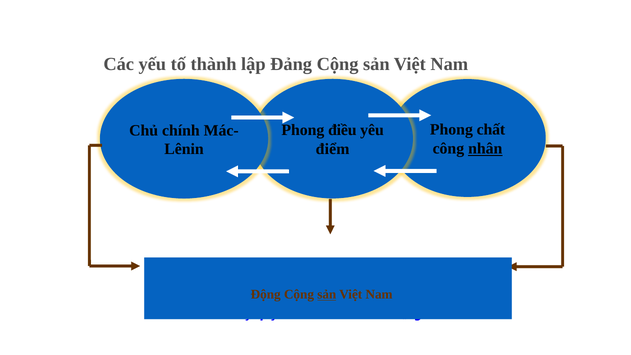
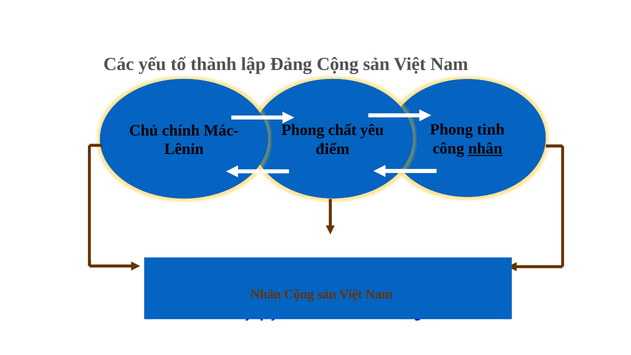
chất: chất -> tinh (491, 130)
điều: điều -> chất (342, 130)
Động: Động -> Nhân (266, 294)
sản underline: present -> none (327, 294)
